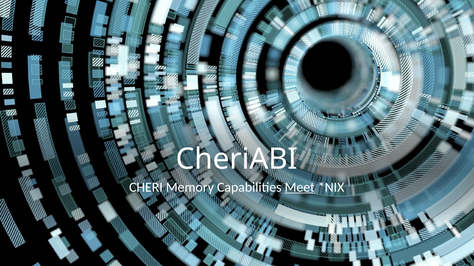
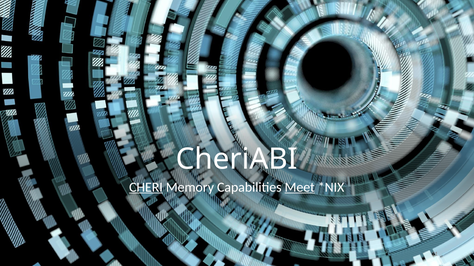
CHERI underline: none -> present (146, 188)
